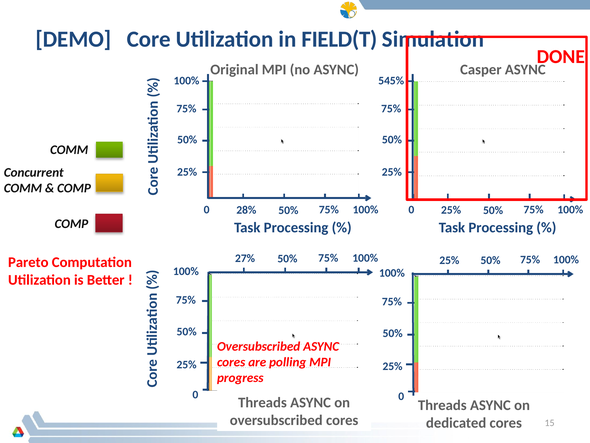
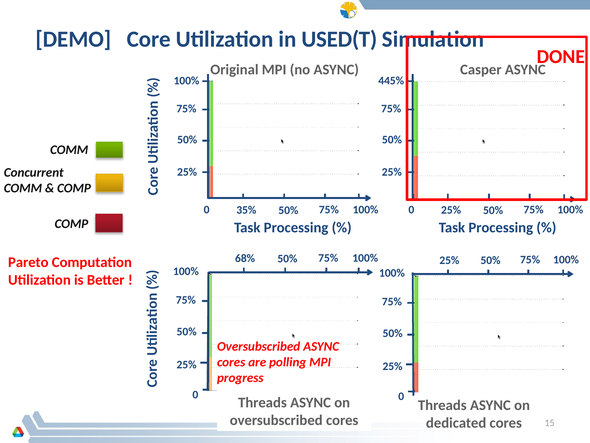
FIELD(T: FIELD(T -> USED(T (339, 39)
545%: 545% -> 445% (391, 80)
28%: 28% -> 35% (246, 210)
27%: 27% -> 68% (245, 258)
